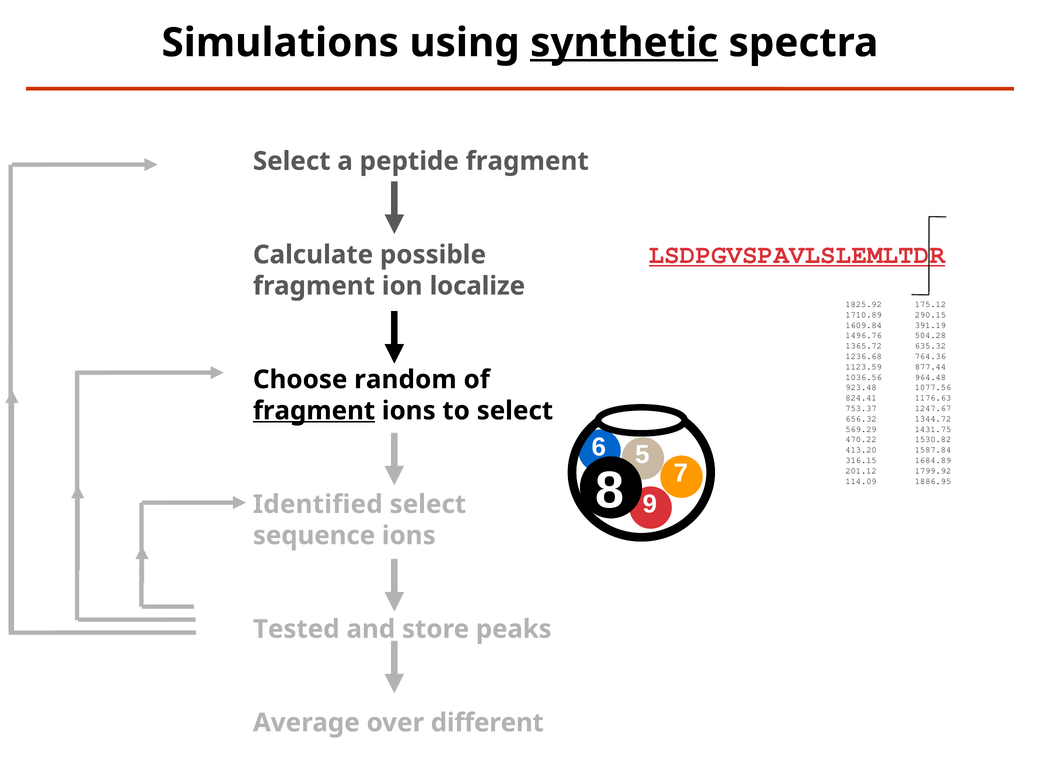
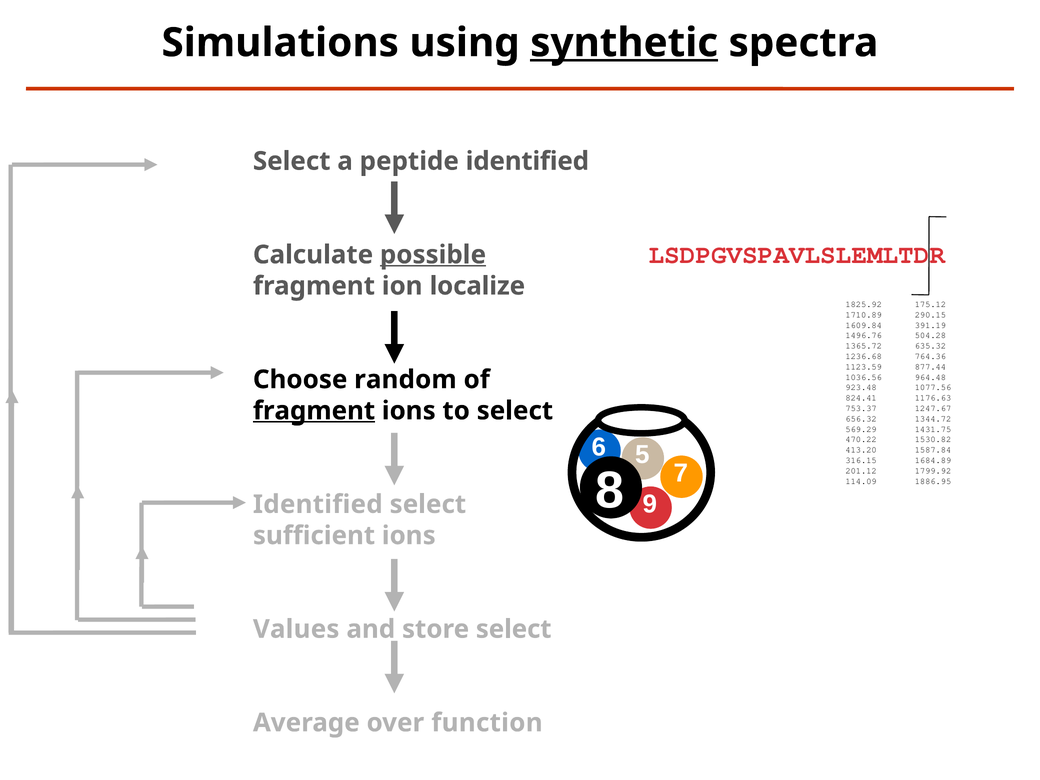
peptide fragment: fragment -> identified (527, 161)
LSDPGVSPAVLSLEMLTDR underline: present -> none (797, 254)
possible underline: none -> present (433, 255)
sequence: sequence -> sufficient (314, 536)
Tested: Tested -> Values (296, 629)
store peaks: peaks -> select (514, 629)
different: different -> function (487, 723)
